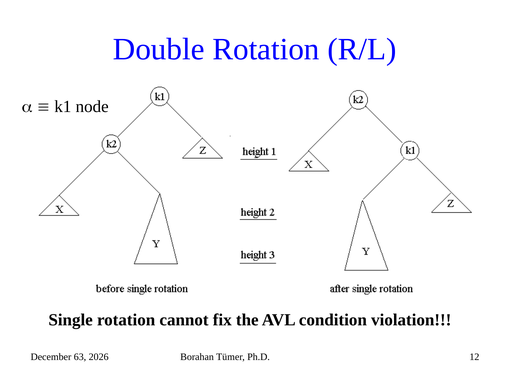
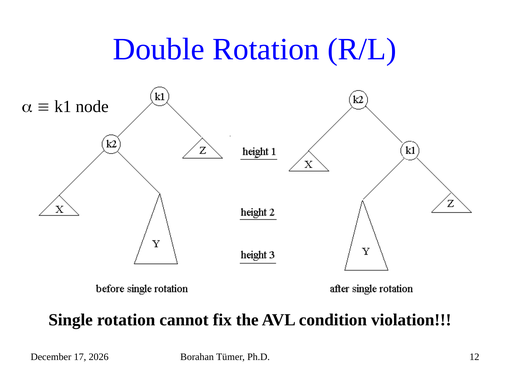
63: 63 -> 17 (80, 358)
